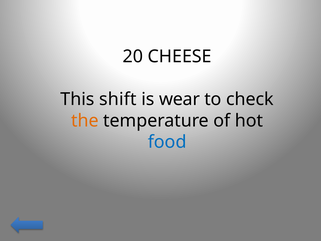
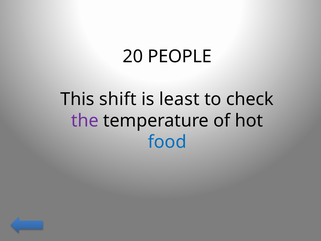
CHEESE: CHEESE -> PEOPLE (180, 56)
wear: wear -> least (179, 99)
the colour: orange -> purple (85, 121)
